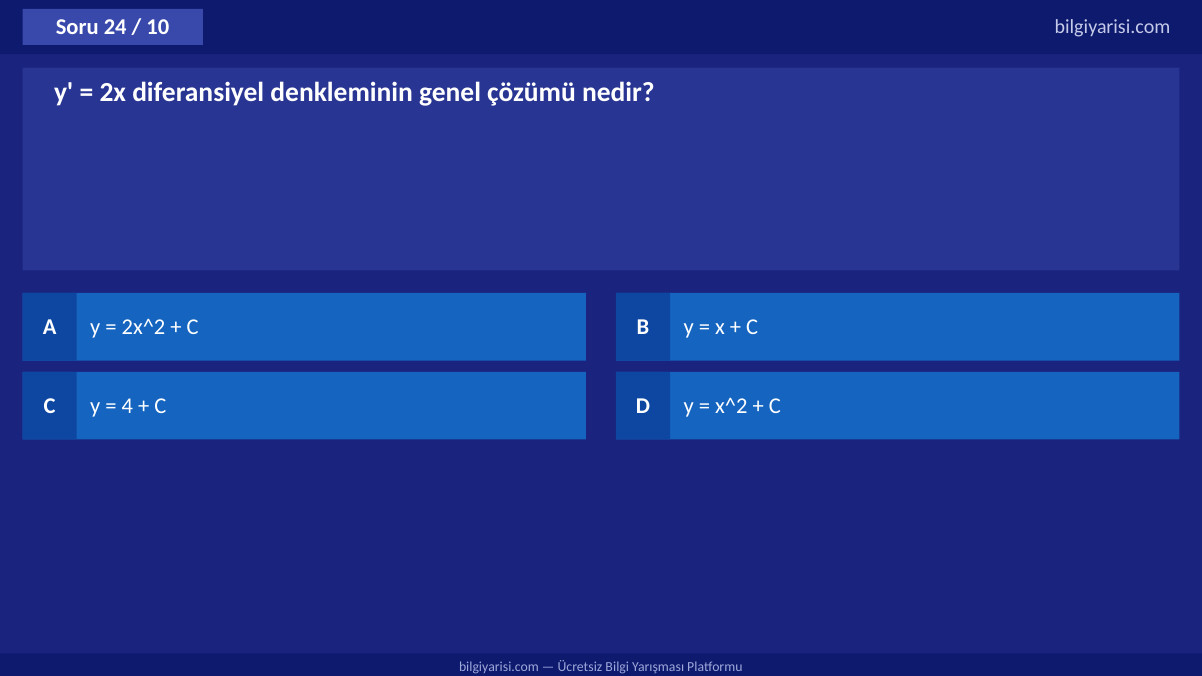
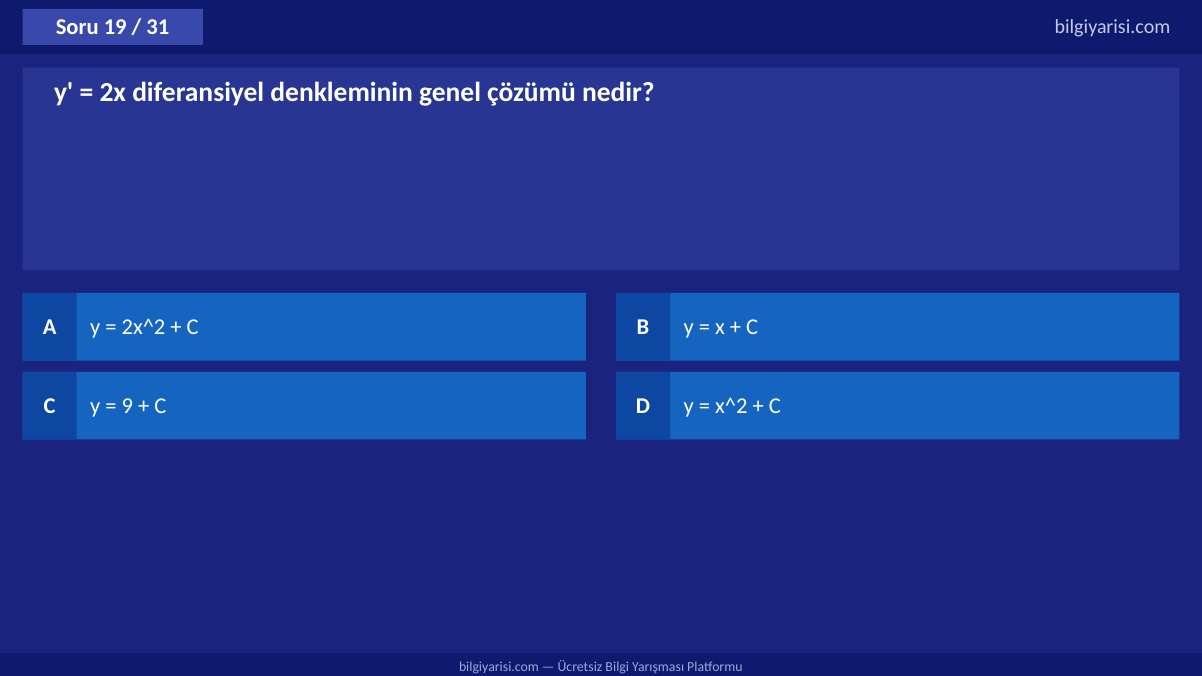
24: 24 -> 19 (115, 27)
10: 10 -> 31 (158, 27)
4: 4 -> 9 (127, 406)
